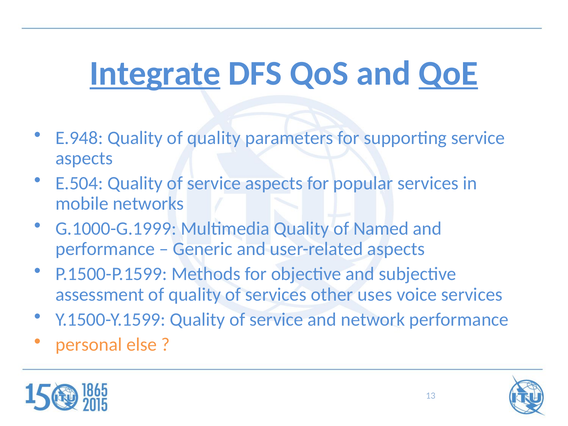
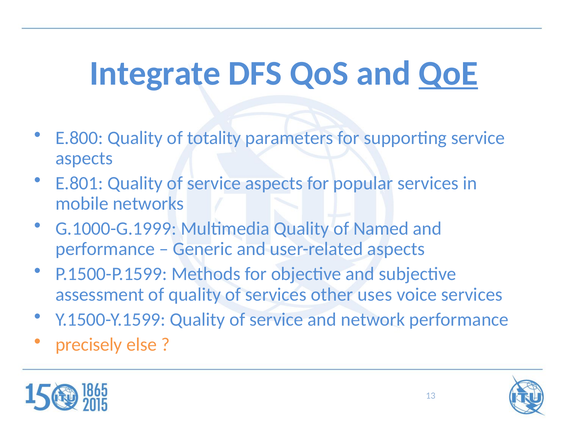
Integrate underline: present -> none (155, 73)
E.948: E.948 -> E.800 (79, 138)
Quality of quality: quality -> totality (214, 138)
E.504: E.504 -> E.801 (79, 183)
personal: personal -> precisely (89, 344)
